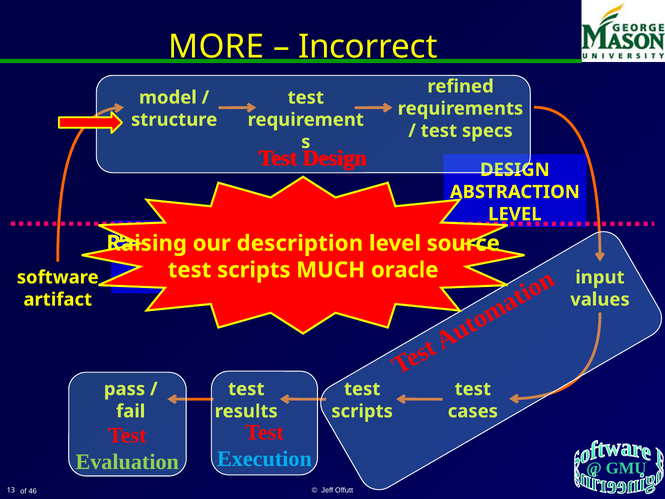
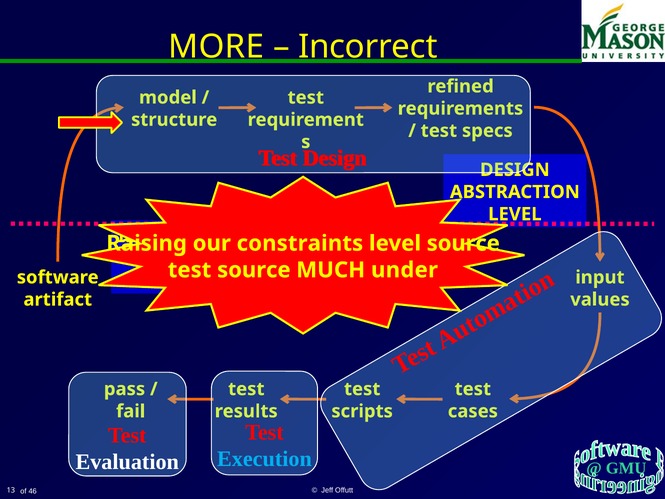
description: description -> constraints (300, 243)
scripts: scripts -> source (254, 270)
oracle: oracle -> under (405, 270)
Evaluation colour: light green -> white (127, 462)
